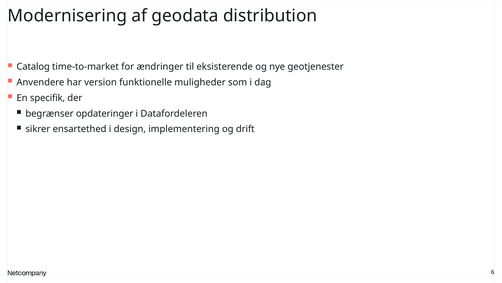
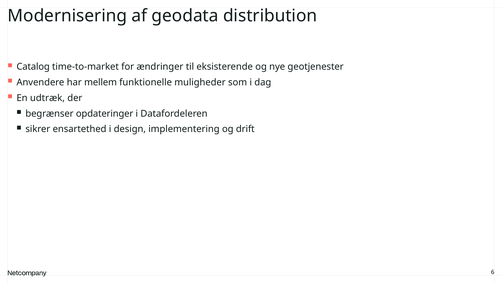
version: version -> mellem (101, 82)
specifik: specifik -> udtræk (47, 98)
